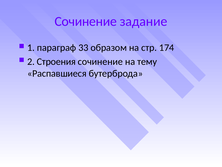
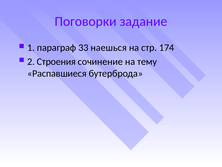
Сочинение: Сочинение -> Поговорки (86, 21)
образом: образом -> наешься (109, 48)
